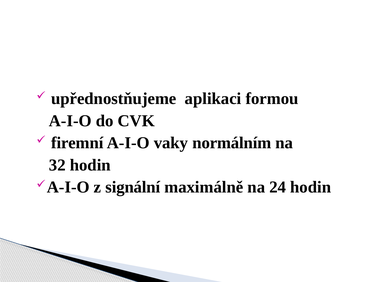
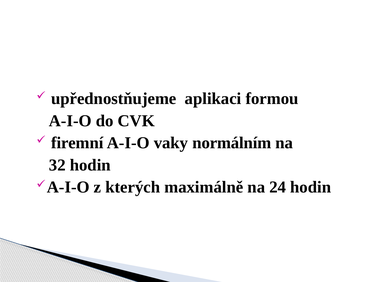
signální: signální -> kterých (133, 187)
